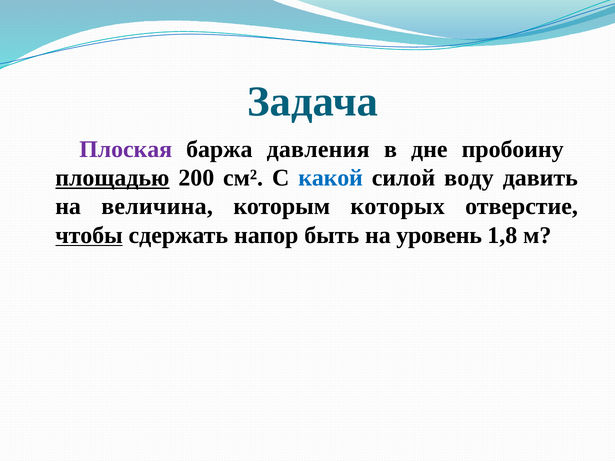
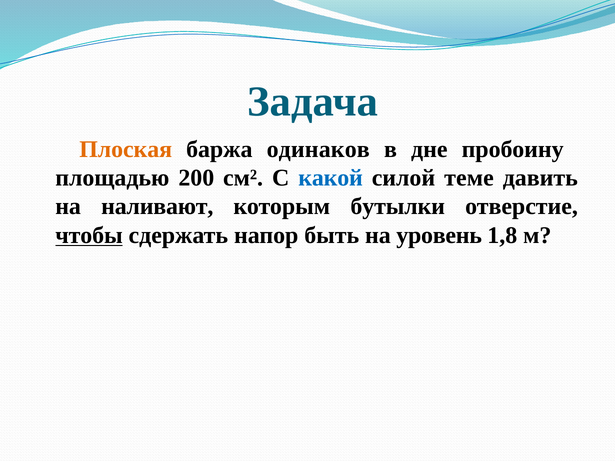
Плоская colour: purple -> orange (126, 149)
давления: давления -> одинаков (318, 149)
площадью underline: present -> none (112, 178)
воду: воду -> теме (469, 178)
величина: величина -> наливают (157, 207)
которых: которых -> бутылки (398, 207)
